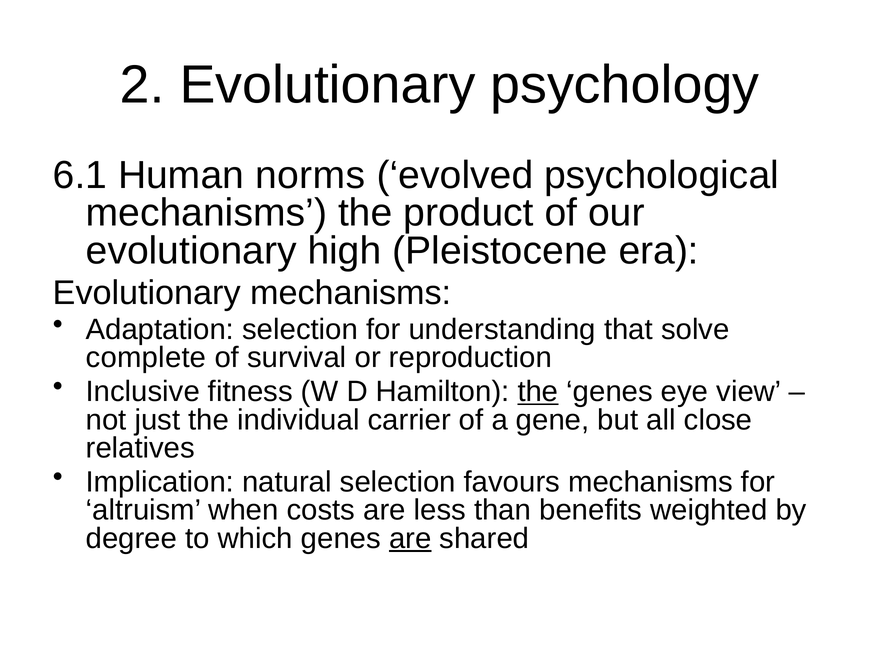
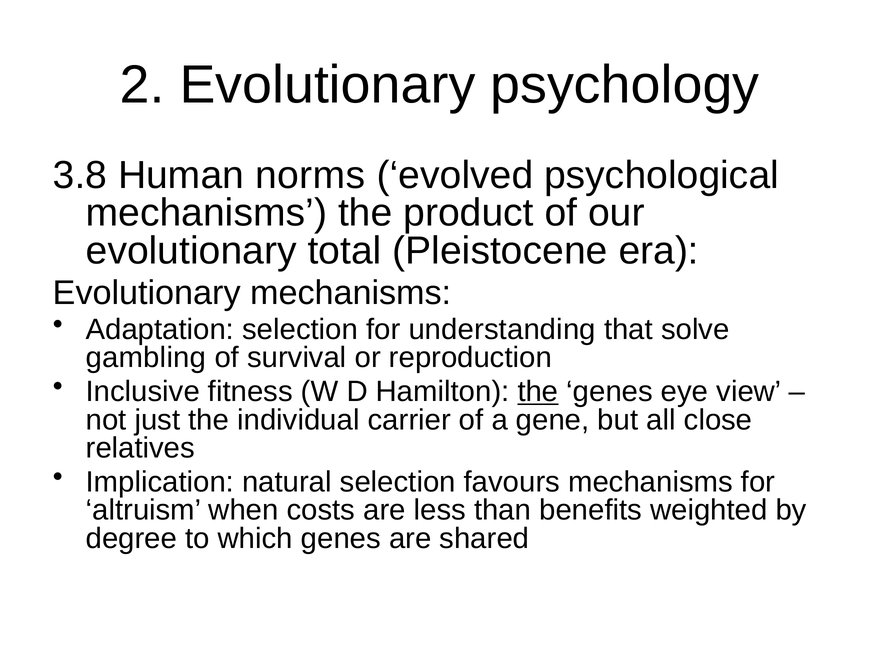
6.1: 6.1 -> 3.8 (80, 176)
high: high -> total (345, 251)
complete: complete -> gambling (146, 358)
are underline: present -> none (410, 538)
